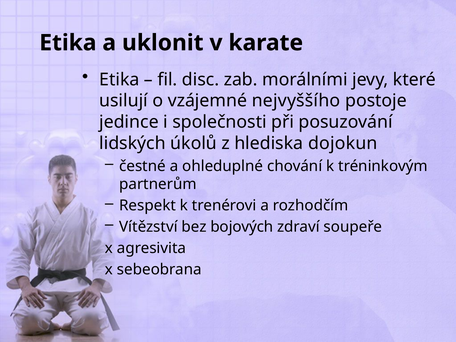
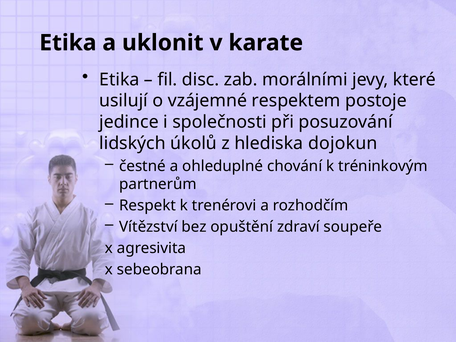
nejvyššího: nejvyššího -> respektem (296, 101)
bojových: bojových -> opuštění (242, 227)
